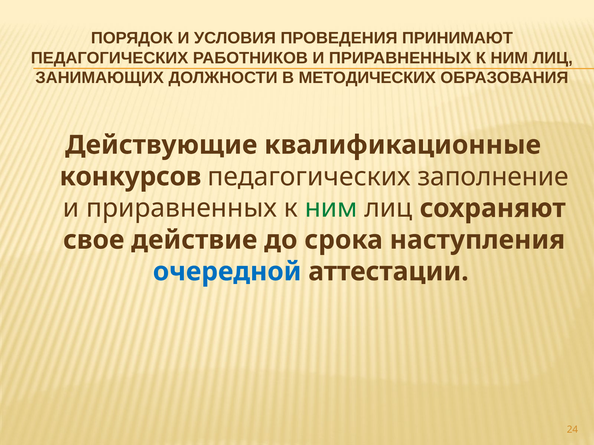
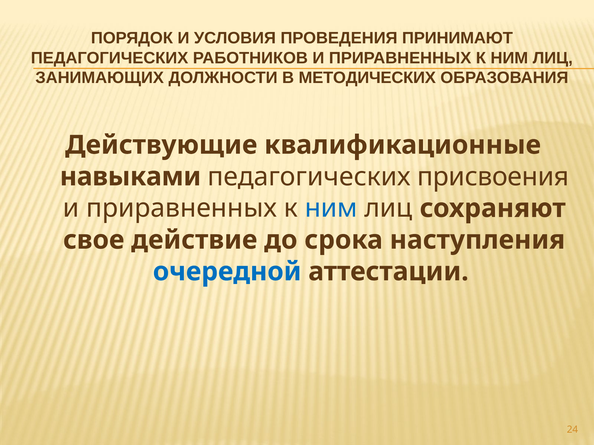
конкурсов: конкурсов -> навыками (130, 177)
заполнение: заполнение -> присвоения (493, 177)
ним colour: green -> blue (331, 209)
